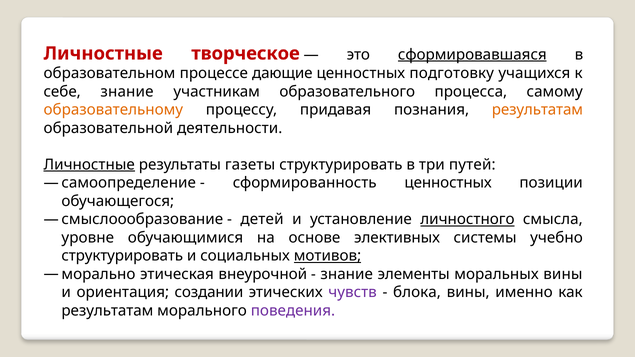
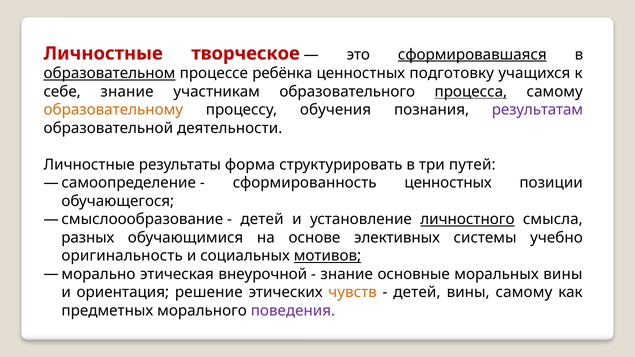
образовательном underline: none -> present (109, 74)
дающие: дающие -> ребёнка (282, 74)
процесса underline: none -> present (471, 92)
придавая: придавая -> обучения (336, 110)
результатам colour: orange -> purple (537, 110)
Личностные underline: present -> none (89, 165)
газеты: газеты -> форма (250, 165)
уровне: уровне -> разных (88, 238)
структурировать: структурировать -> оригинальность (122, 256)
элементы: элементы -> основные (414, 274)
создании: создании -> решение (209, 292)
чувств colour: purple -> orange (353, 292)
блока: блока -> детей (417, 292)
вины именно: именно -> самому (524, 292)
результатам: результатам -> предметных (107, 311)
